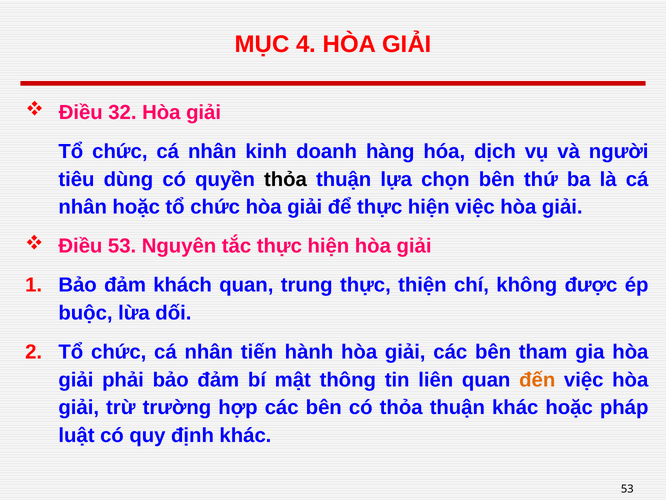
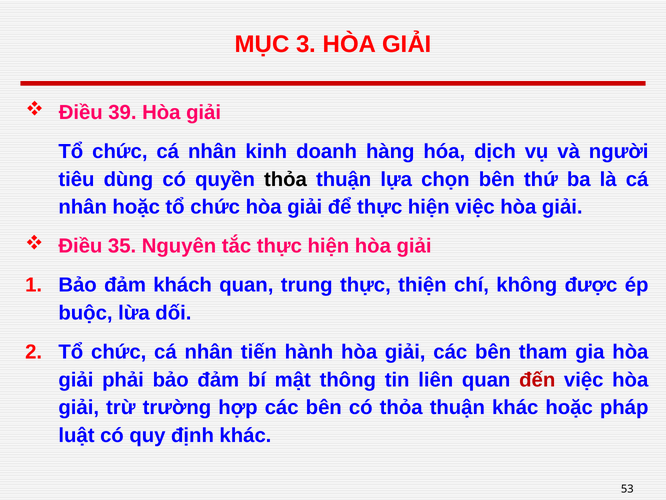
4: 4 -> 3 (306, 44)
32: 32 -> 39 (122, 112)
Điều 53: 53 -> 35 (122, 246)
đến colour: orange -> red (537, 379)
